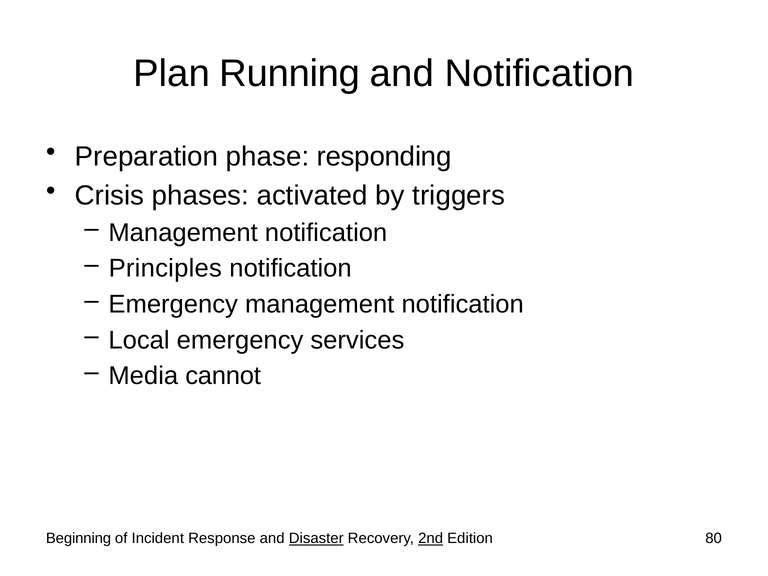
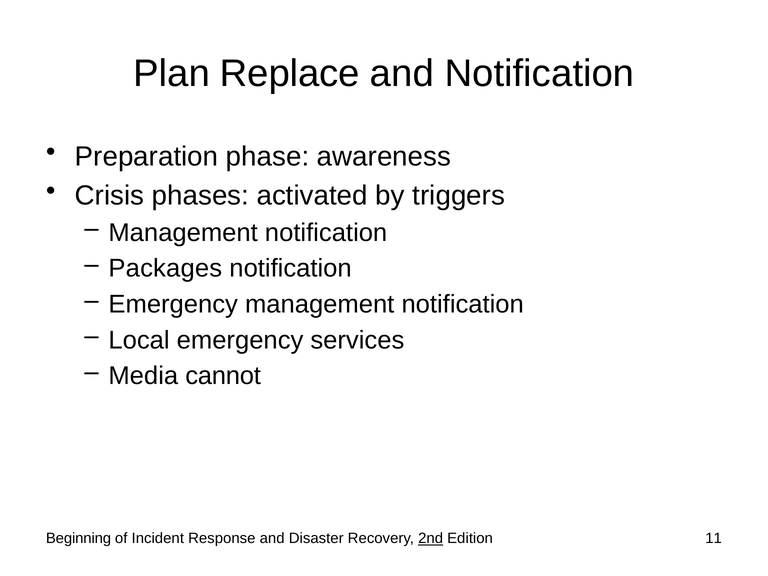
Running: Running -> Replace (290, 74)
responding: responding -> awareness (384, 157)
Principles: Principles -> Packages (165, 268)
Disaster underline: present -> none (316, 538)
80: 80 -> 11 (714, 538)
